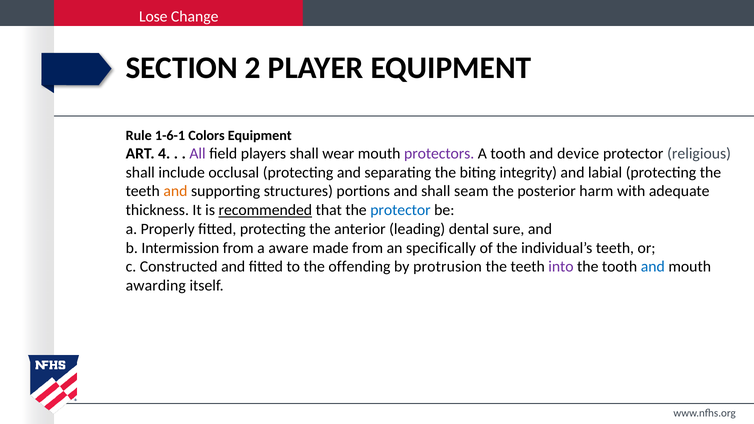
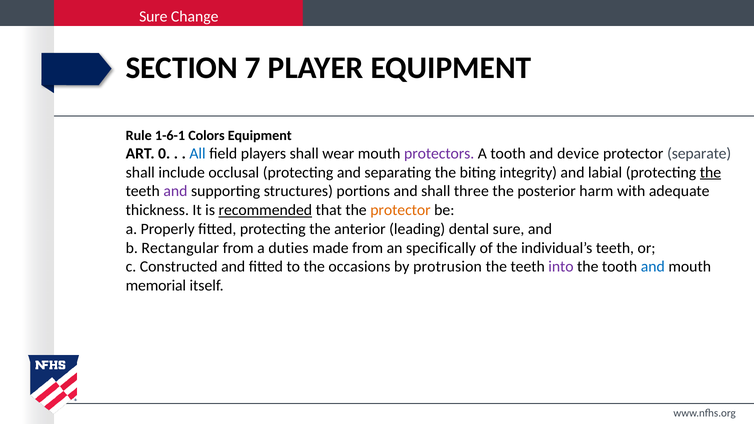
Lose: Lose -> Sure (153, 16)
2: 2 -> 7 (253, 68)
4: 4 -> 0 (164, 154)
All colour: purple -> blue (198, 154)
religious: religious -> separate (699, 154)
the underline: none -> present (711, 172)
and colour: orange -> purple (175, 191)
seam: seam -> three (471, 191)
protector colour: blue -> orange (400, 210)
Intermission: Intermission -> Rectangular (180, 248)
aware: aware -> duties (289, 248)
offending: offending -> occasions (359, 267)
awarding: awarding -> memorial (156, 286)
